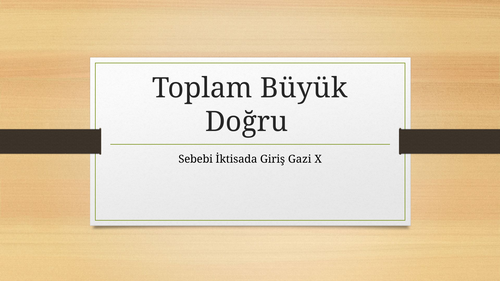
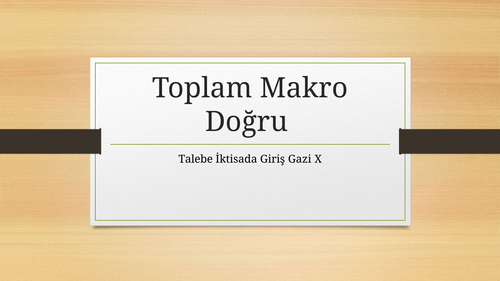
Büyük: Büyük -> Makro (304, 88)
Sebebi: Sebebi -> Talebe (196, 159)
